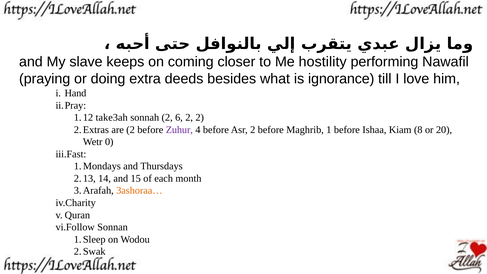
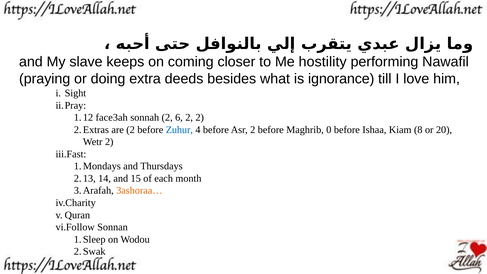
Hand: Hand -> Sight (75, 93)
take3ah: take3ah -> face3ah (112, 118)
Zuhur colour: purple -> blue (179, 130)
1: 1 -> 0 (329, 130)
Wetr 0: 0 -> 2 (109, 142)
